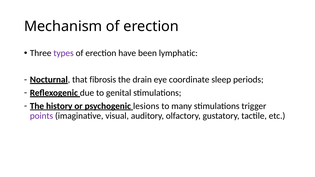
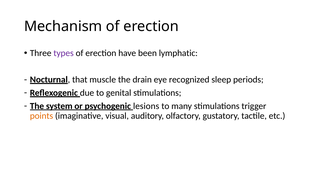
fibrosis: fibrosis -> muscle (103, 80)
coordinate: coordinate -> recognized (189, 80)
history: history -> system (59, 106)
points colour: purple -> orange (42, 116)
